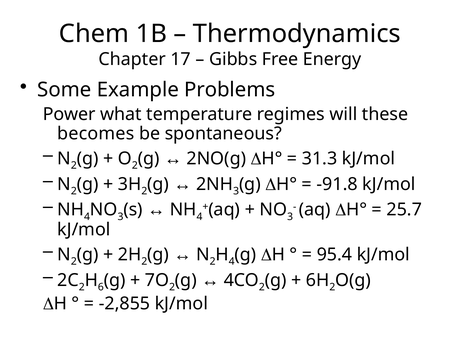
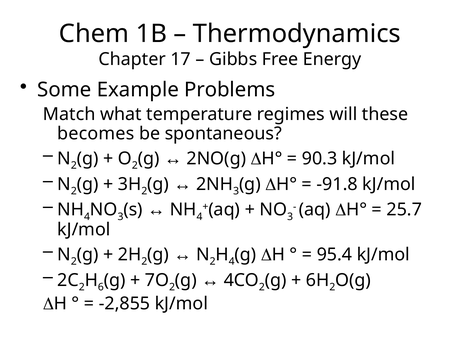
Power: Power -> Match (69, 114)
31.3: 31.3 -> 90.3 (320, 159)
